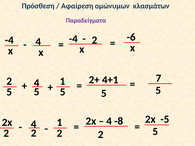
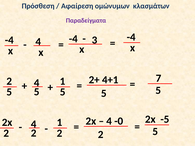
-6: -6 -> -4 (131, 37)
2: 2 -> 3 (95, 40)
-8: -8 -> -0 (119, 121)
